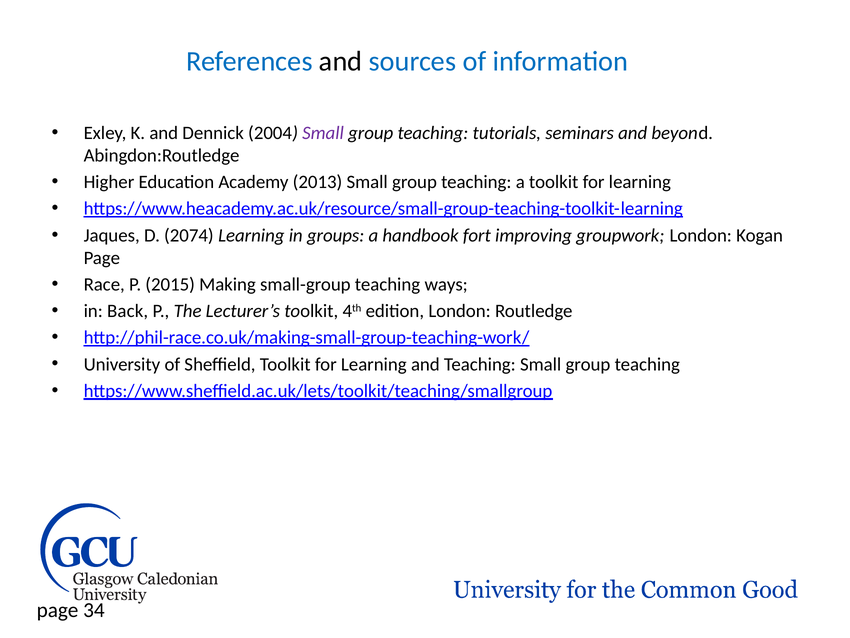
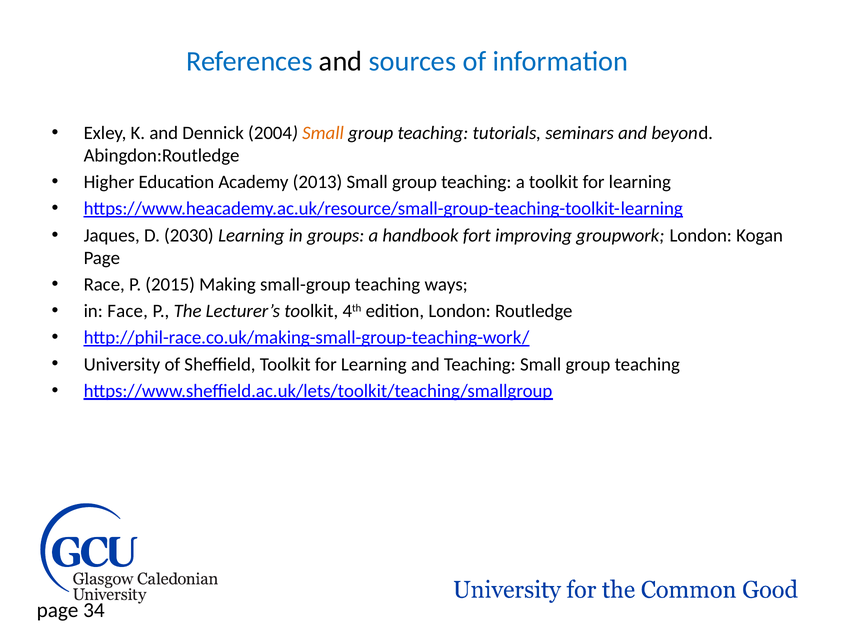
Small colour: purple -> orange (323, 133)
2074: 2074 -> 2030 (189, 235)
Back: Back -> Face (128, 311)
